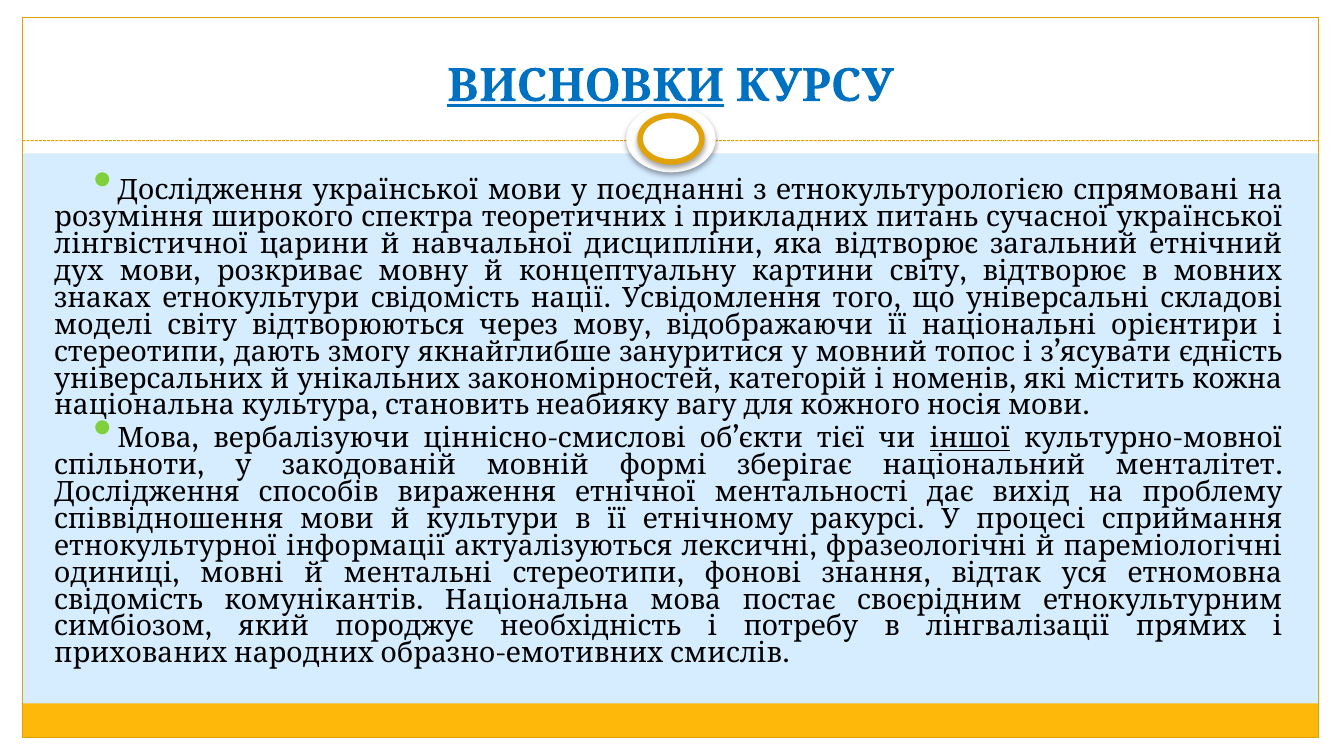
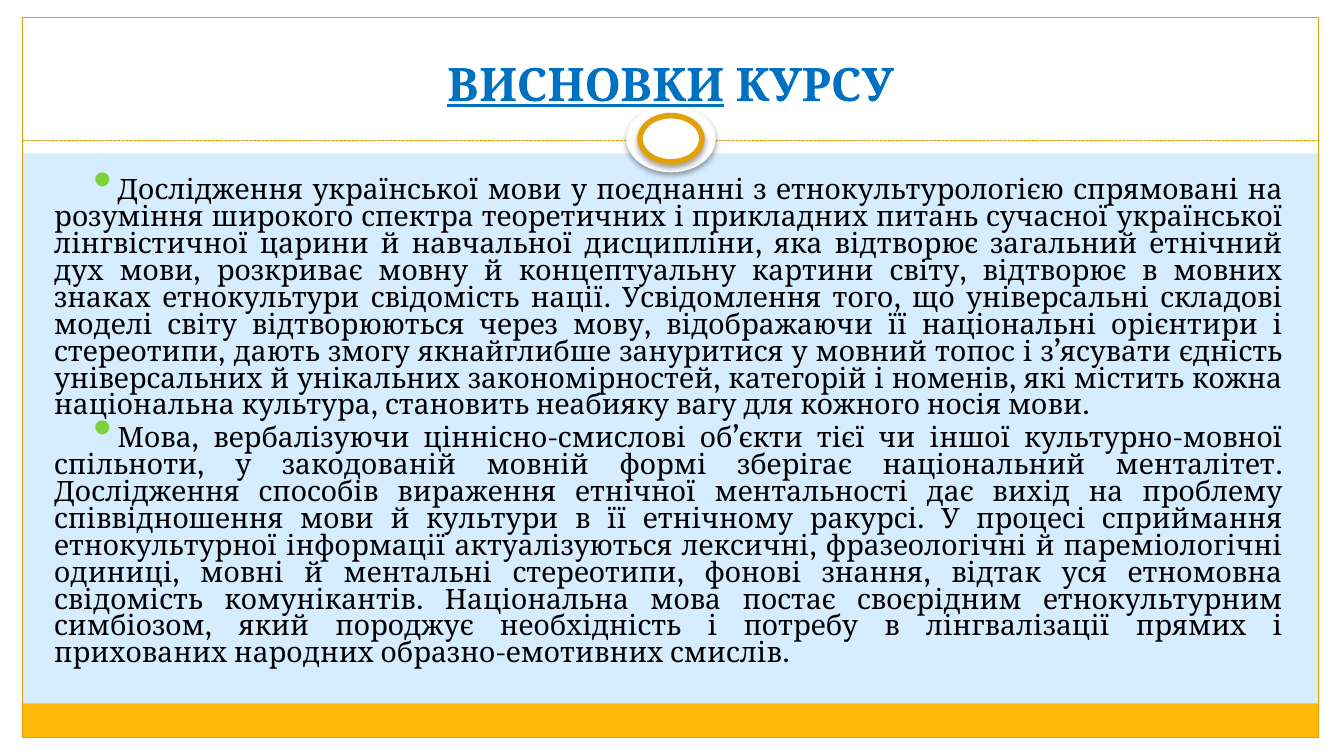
іншої underline: present -> none (970, 438)
